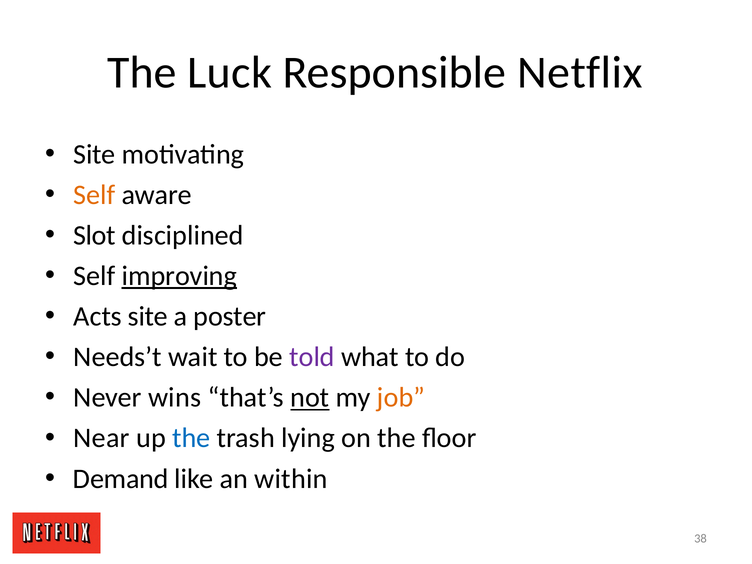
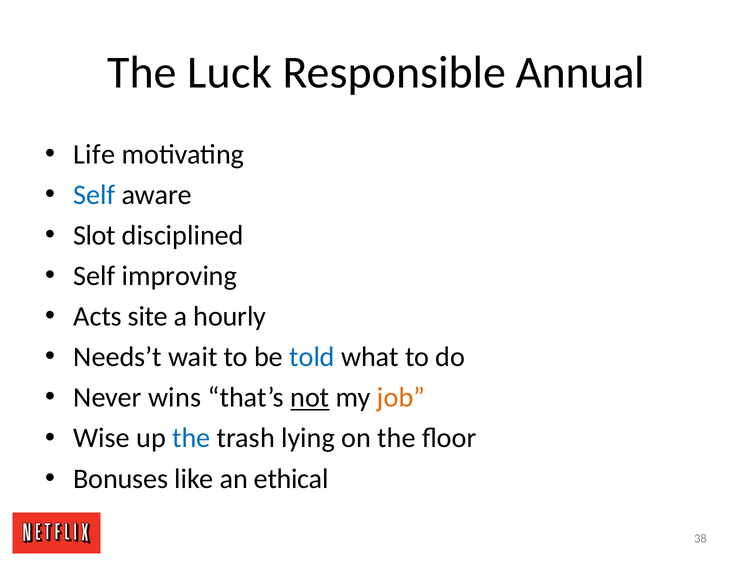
Netflix: Netflix -> Annual (580, 73)
Site: Site -> Life (94, 154)
Self colour: orange -> blue (94, 195)
improving underline: present -> none (179, 276)
poster: poster -> hourly (230, 317)
told colour: purple -> blue (312, 357)
Near: Near -> Wise (102, 438)
Demand: Demand -> Bonuses (121, 479)
within: within -> ethical (291, 479)
